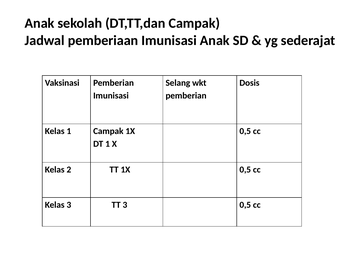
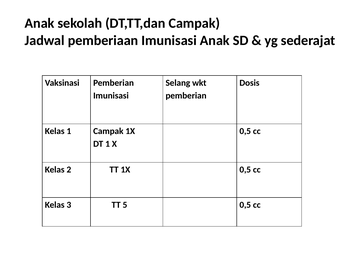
TT 3: 3 -> 5 (125, 205)
